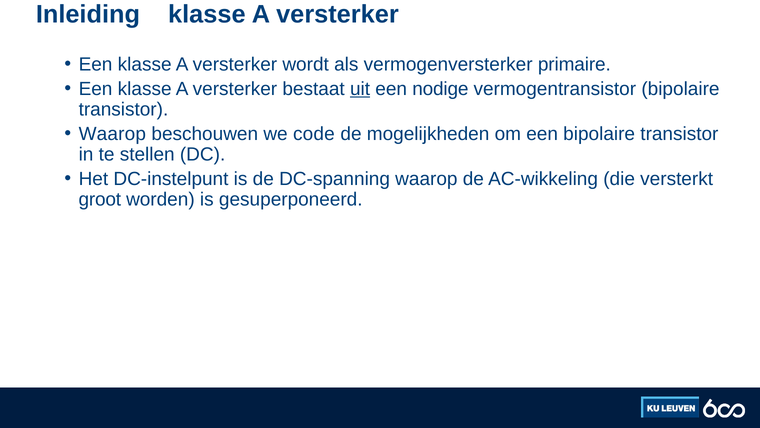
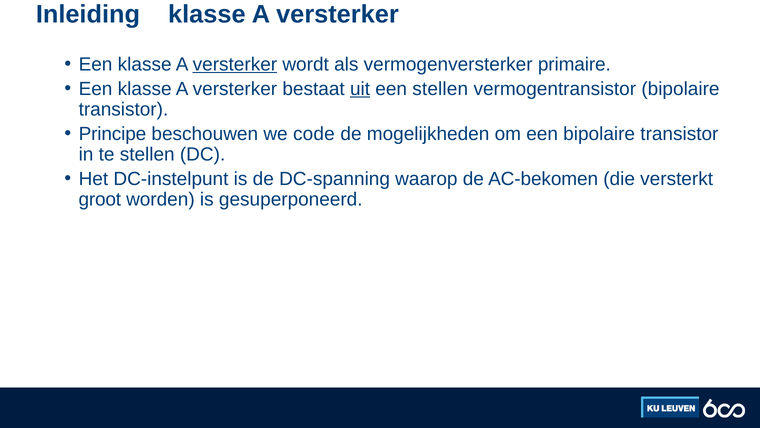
versterker underline: none -> present (235, 64)
een nodige: nodige -> stellen (440, 89)
Waarop: Waarop -> Principe (112, 134)
AC-wikkeling: AC-wikkeling -> AC-bekomen (543, 179)
